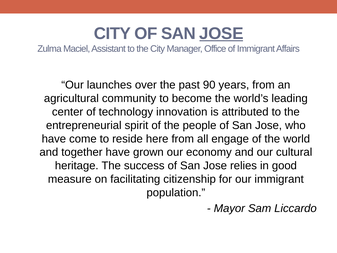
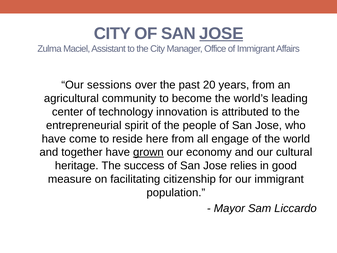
launches: launches -> sessions (109, 85)
90: 90 -> 20 (209, 85)
grown underline: none -> present (148, 152)
